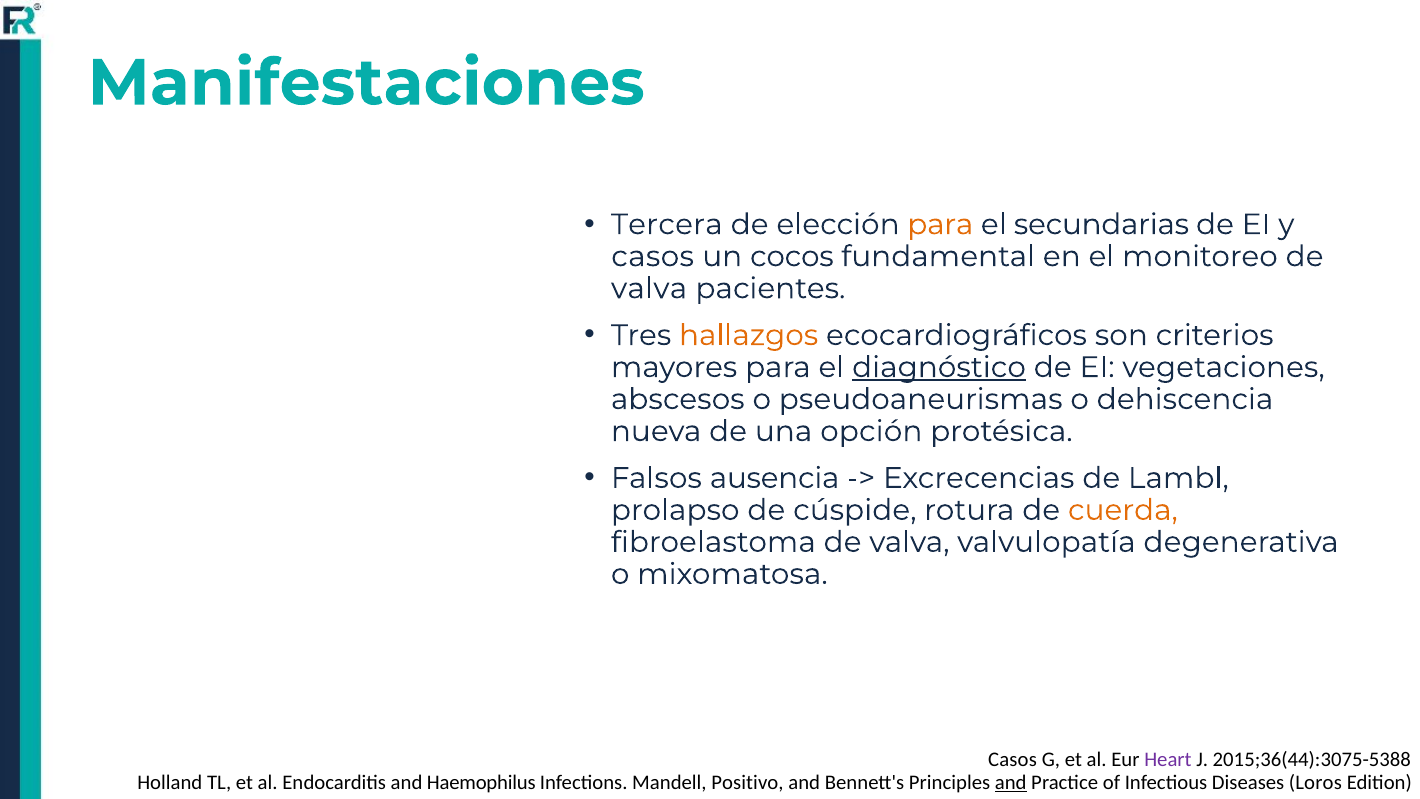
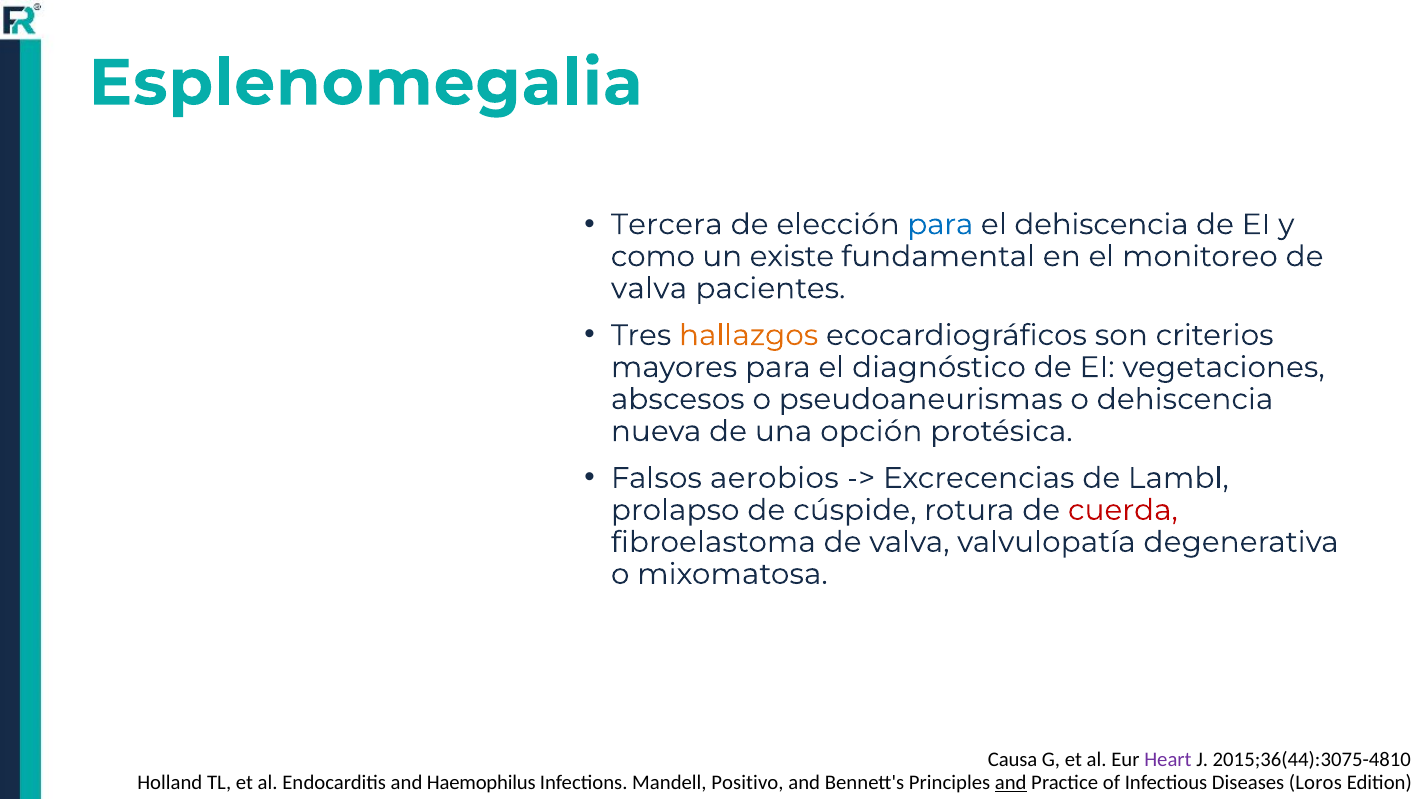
Manifestaciones: Manifestaciones -> Esplenomegalia (366, 83)
para colour: orange -> blue (940, 224)
el secundarias: secundarias -> dehiscencia (1101, 224)
casos: casos -> como (653, 256)
cocos: cocos -> existe (792, 256)
diagnóstico underline: present -> none (939, 367)
ausencia: ausencia -> aerobios (774, 478)
cuerda colour: orange -> red (1123, 510)
Casos: Casos -> Causa (1013, 759)
2015;36(44):3075-5388: 2015;36(44):3075-5388 -> 2015;36(44):3075-4810 (1312, 759)
